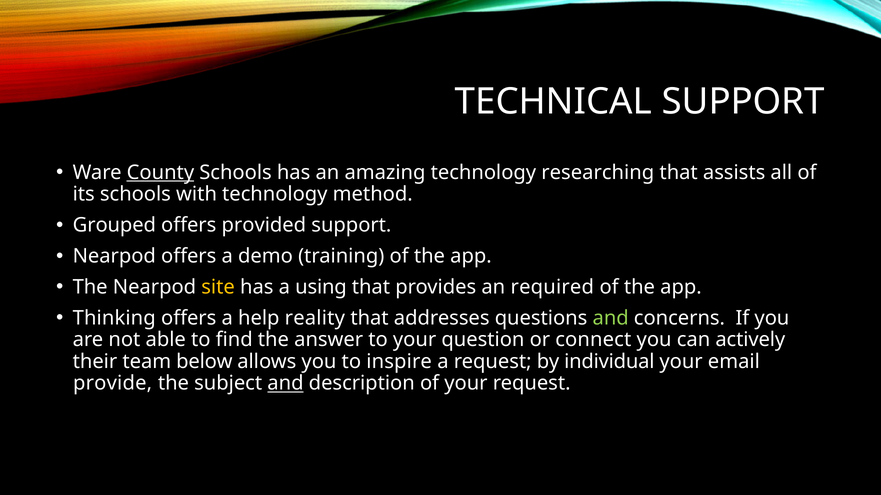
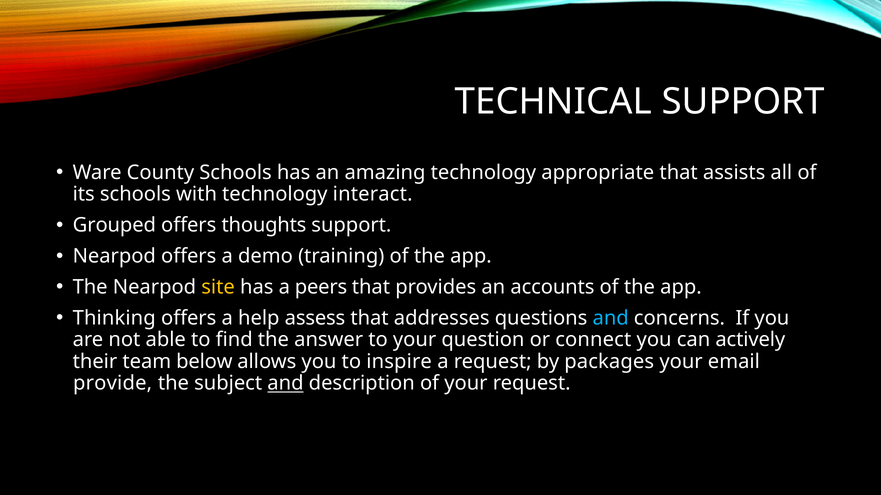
County underline: present -> none (160, 173)
researching: researching -> appropriate (598, 173)
method: method -> interact (373, 194)
provided: provided -> thoughts (264, 225)
using: using -> peers (321, 287)
required: required -> accounts (552, 287)
reality: reality -> assess (315, 318)
and colour: light green -> light blue (611, 318)
individual: individual -> packages (609, 362)
